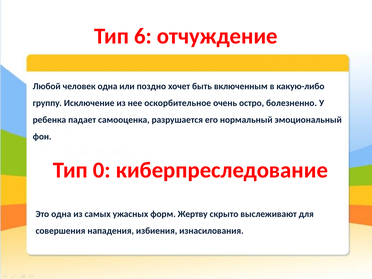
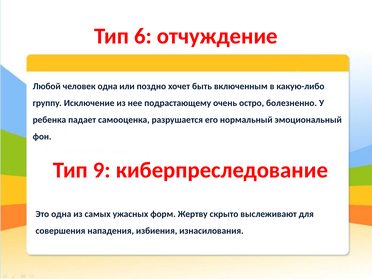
оскорбительное: оскорбительное -> подрастающему (178, 103)
0: 0 -> 9 (102, 170)
